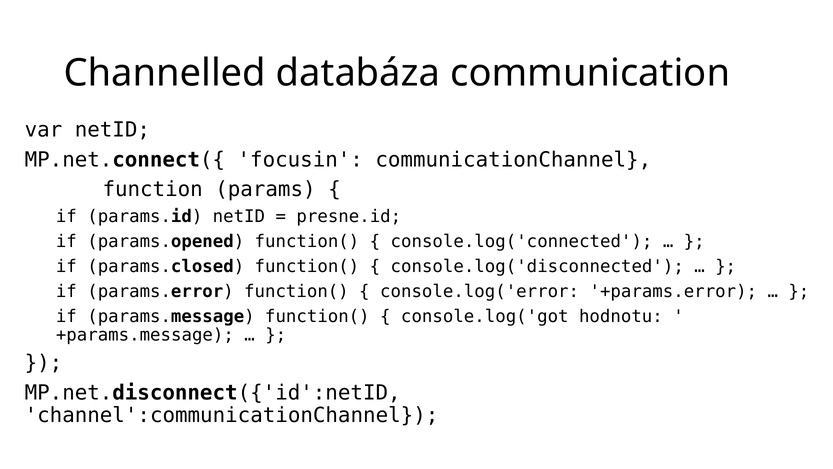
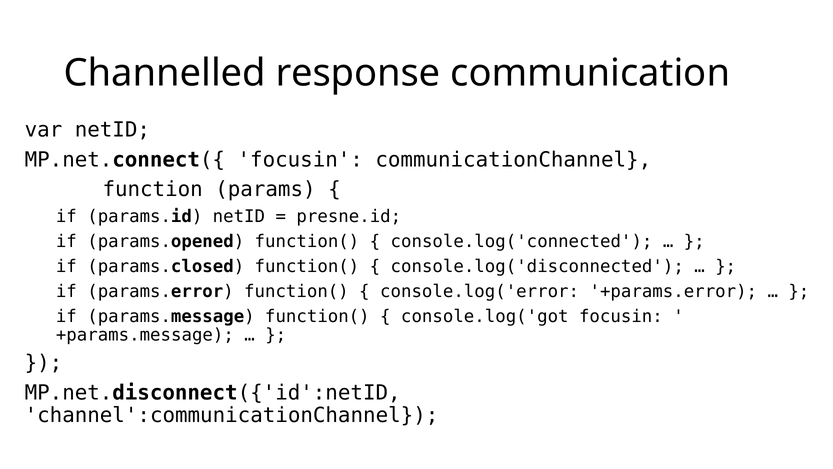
databáza: databáza -> response (358, 73)
console.log('got hodnotu: hodnotu -> focusin (621, 316)
